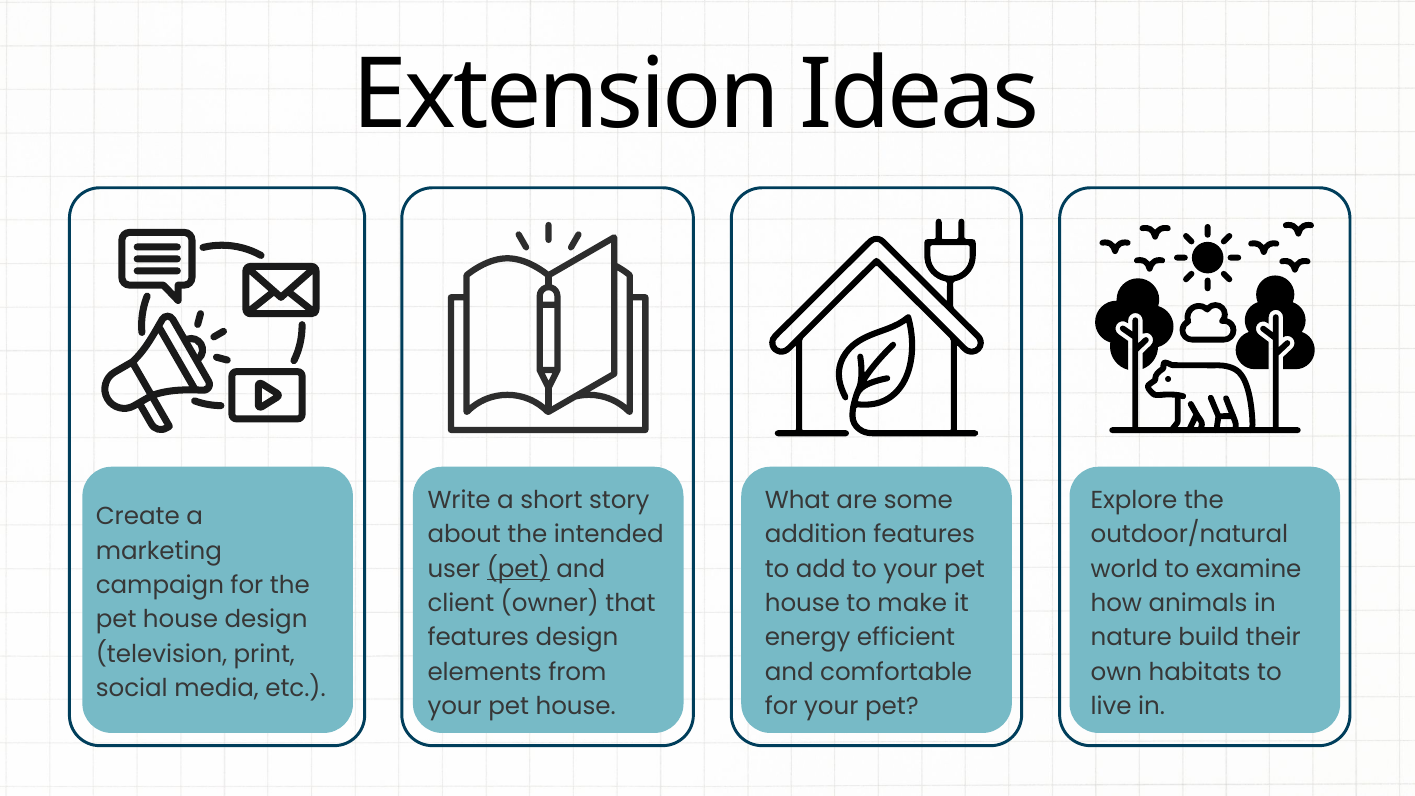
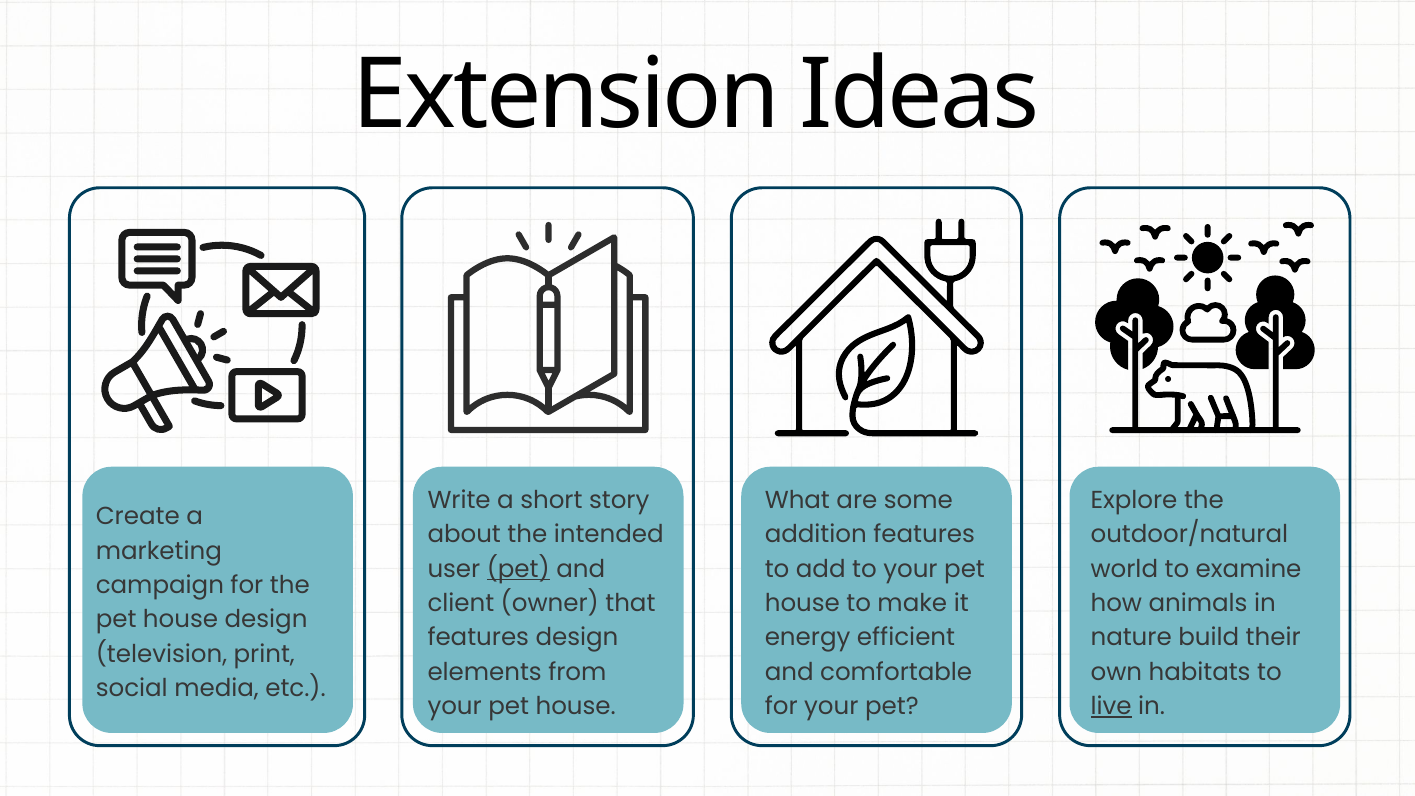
live underline: none -> present (1111, 706)
